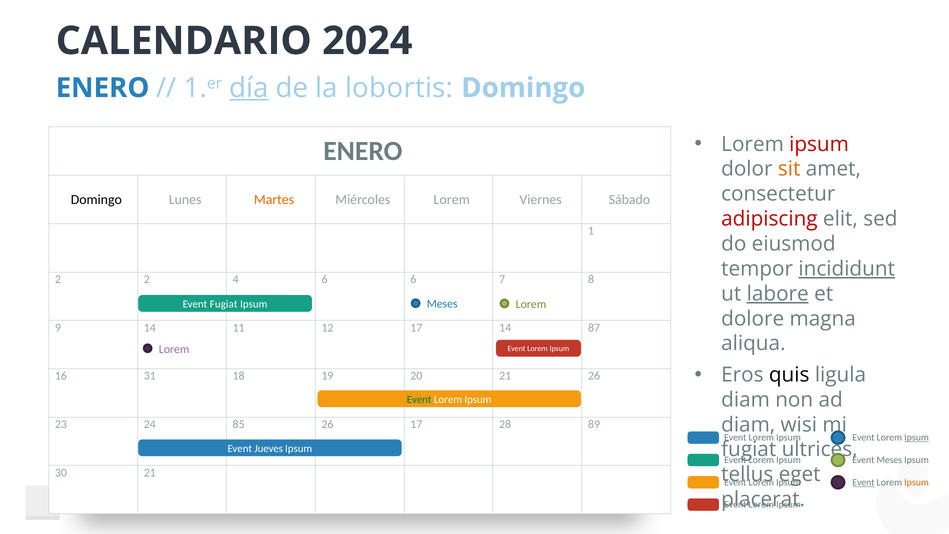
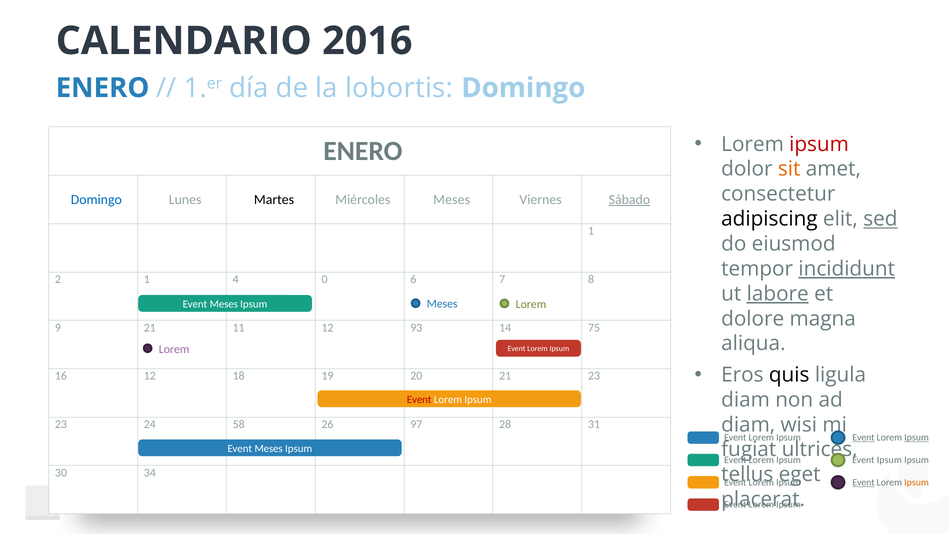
2024: 2024 -> 2016 (367, 41)
día underline: present -> none (249, 88)
Domingo colour: black -> blue (96, 199)
Martes colour: orange -> black (274, 199)
Miércoles Lorem: Lorem -> Meses (452, 199)
Sábado underline: none -> present (629, 199)
adipiscing colour: red -> black (769, 219)
sed underline: none -> present (880, 219)
2 2: 2 -> 1 (147, 279)
4 6: 6 -> 0 (325, 279)
Fugiat: Fugiat -> Meses (224, 304)
9 14: 14 -> 21 (150, 327)
12 17: 17 -> 93 (416, 327)
87: 87 -> 75 (594, 327)
16 31: 31 -> 12 (150, 376)
21 26: 26 -> 23 (594, 376)
Event colour: green -> red (419, 399)
85: 85 -> 58 (239, 424)
26 17: 17 -> 97 (416, 424)
89: 89 -> 31 (594, 424)
Event underline: none -> present (863, 437)
Jueves: Jueves -> Meses (269, 448)
Event Meses: Meses -> Ipsum (889, 460)
30 21: 21 -> 34 (150, 472)
